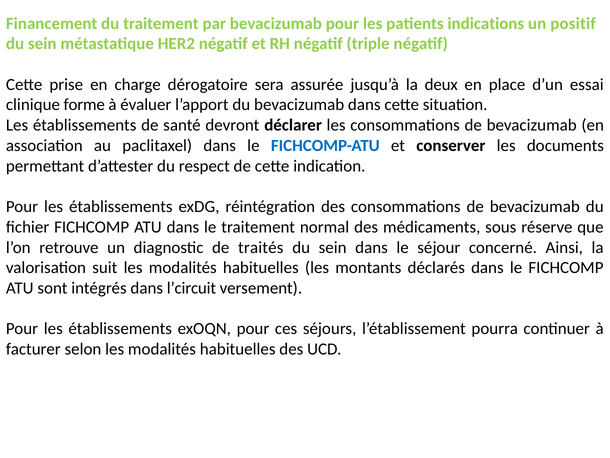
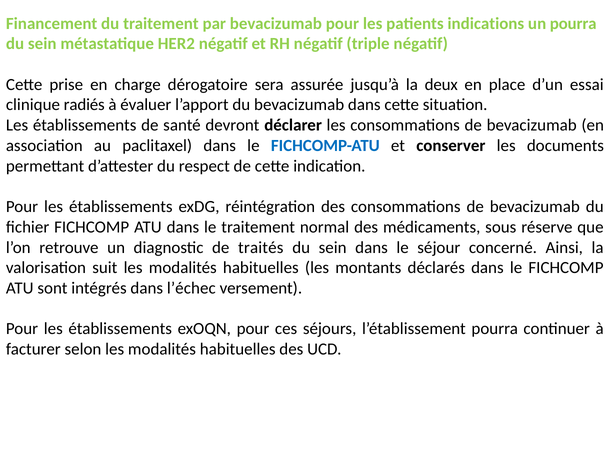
un positif: positif -> pourra (573, 23)
forme: forme -> radiés (84, 105)
l’circuit: l’circuit -> l’échec (191, 288)
